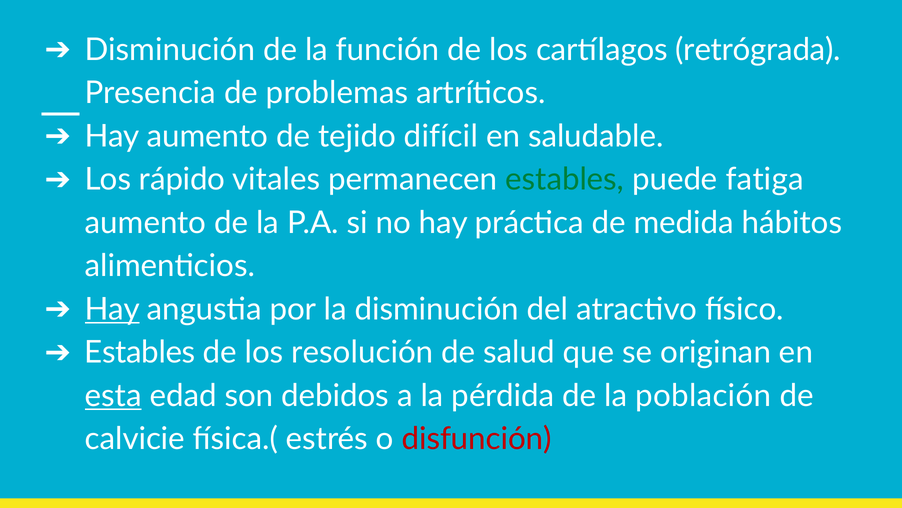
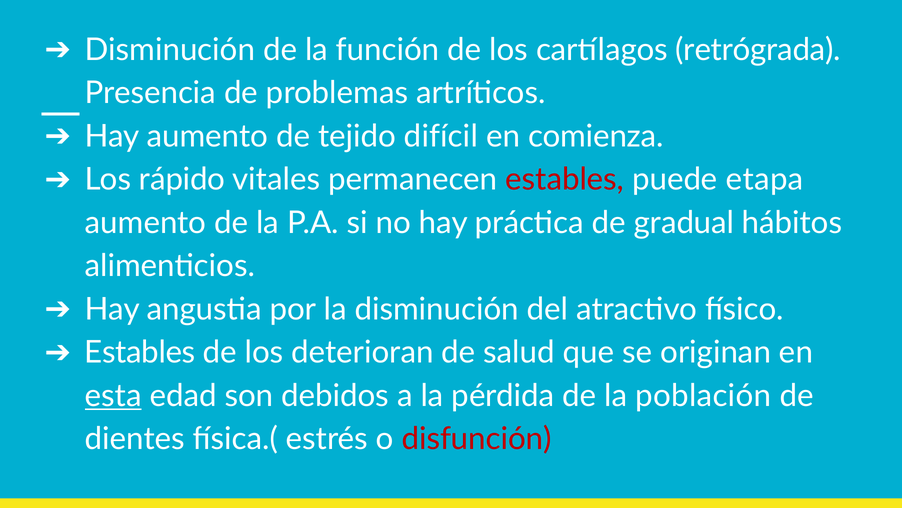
saludable: saludable -> comienza (596, 136)
estables colour: green -> red (565, 179)
fatiga: fatiga -> etapa (765, 179)
medida: medida -> gradual (684, 223)
Hay underline: present -> none (112, 309)
resolución: resolución -> deterioran (362, 352)
calvicie: calvicie -> dientes (135, 438)
